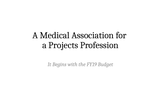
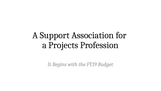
Medical: Medical -> Support (55, 35)
